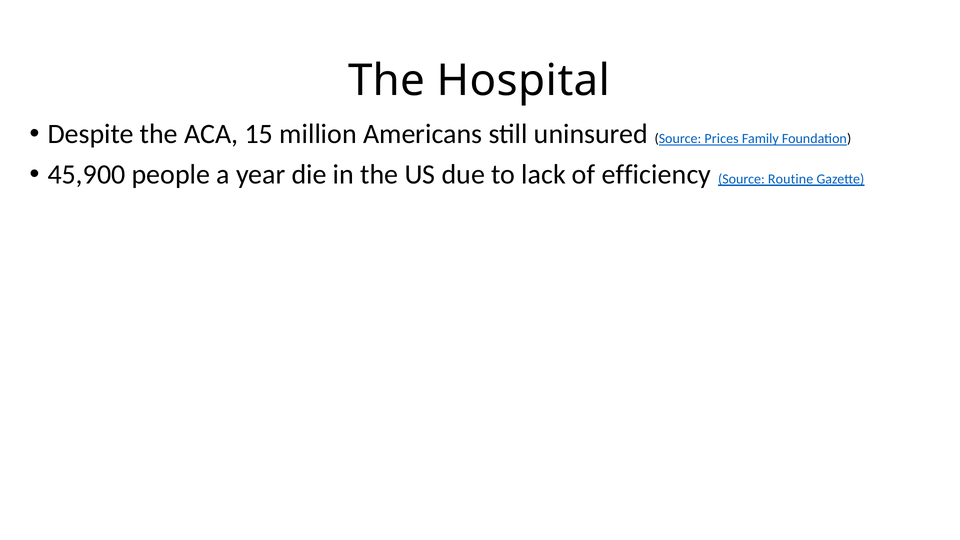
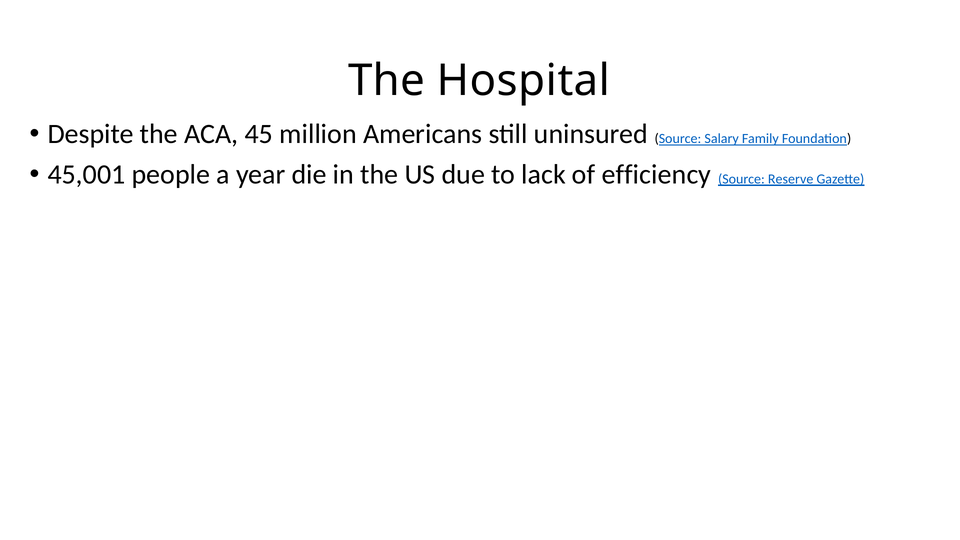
15: 15 -> 45 (259, 134)
Prices: Prices -> Salary (722, 139)
45,900: 45,900 -> 45,001 (87, 174)
Routine: Routine -> Reserve (791, 179)
